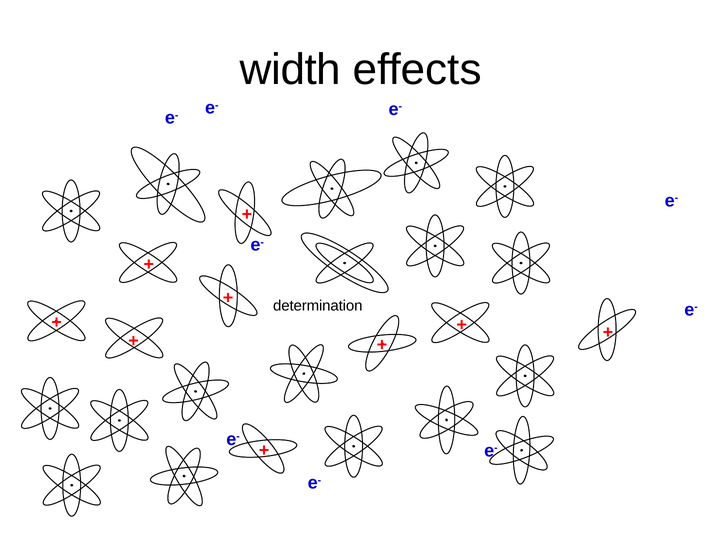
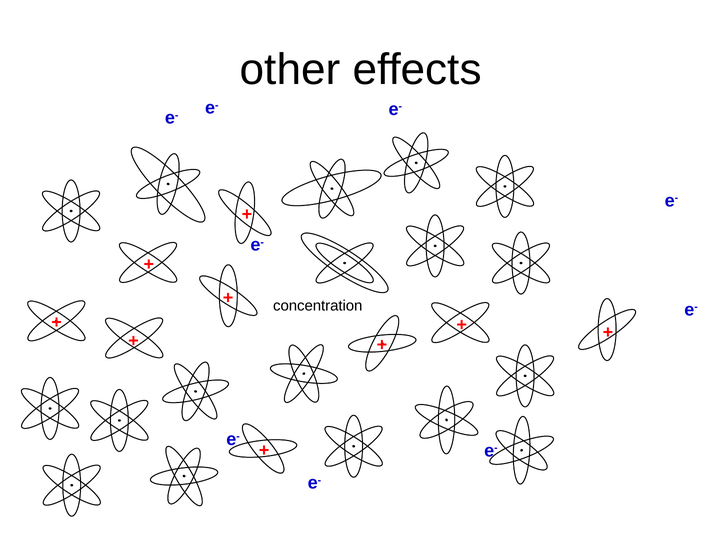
width: width -> other (290, 70)
determination: determination -> concentration (318, 306)
